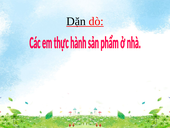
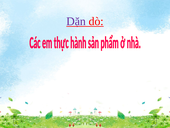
Dặn colour: black -> purple (76, 21)
